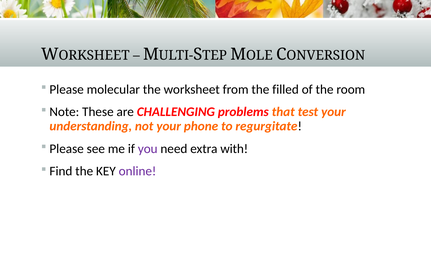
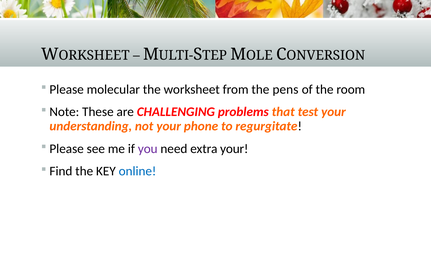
filled: filled -> pens (285, 90)
extra with: with -> your (234, 149)
online colour: purple -> blue (137, 172)
